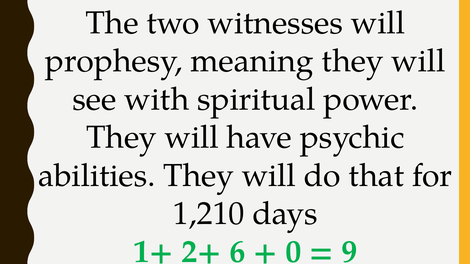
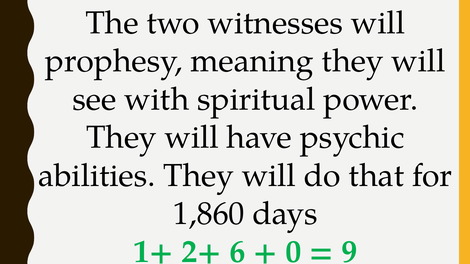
1,210: 1,210 -> 1,860 (209, 214)
